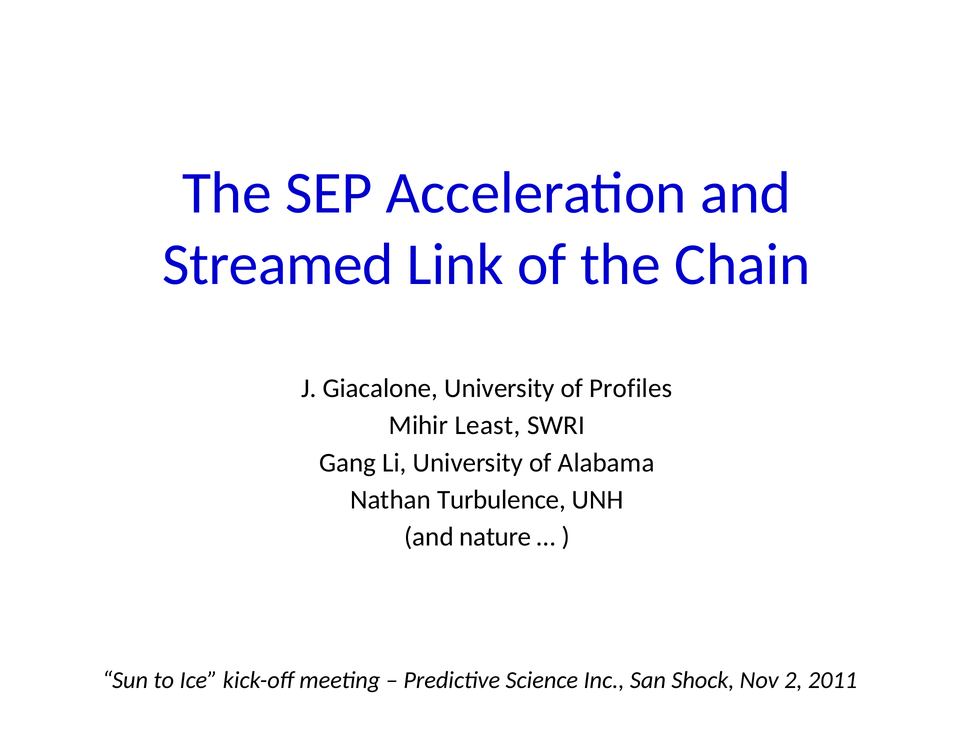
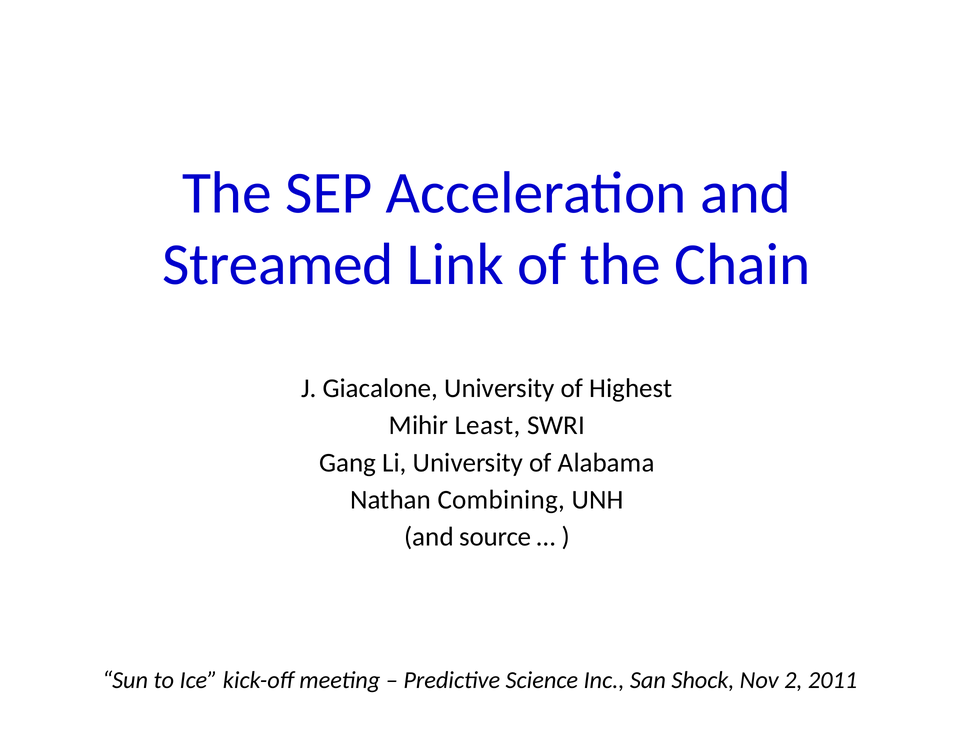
Profiles: Profiles -> Highest (631, 388)
Turbulence: Turbulence -> Combining (501, 499)
nature: nature -> source (495, 536)
